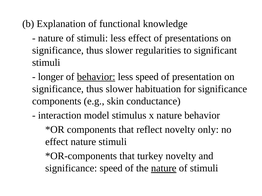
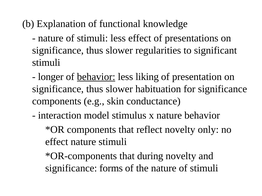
less speed: speed -> liking (147, 77)
turkey: turkey -> during (150, 156)
significance speed: speed -> forms (111, 169)
nature underline: present -> none (164, 169)
